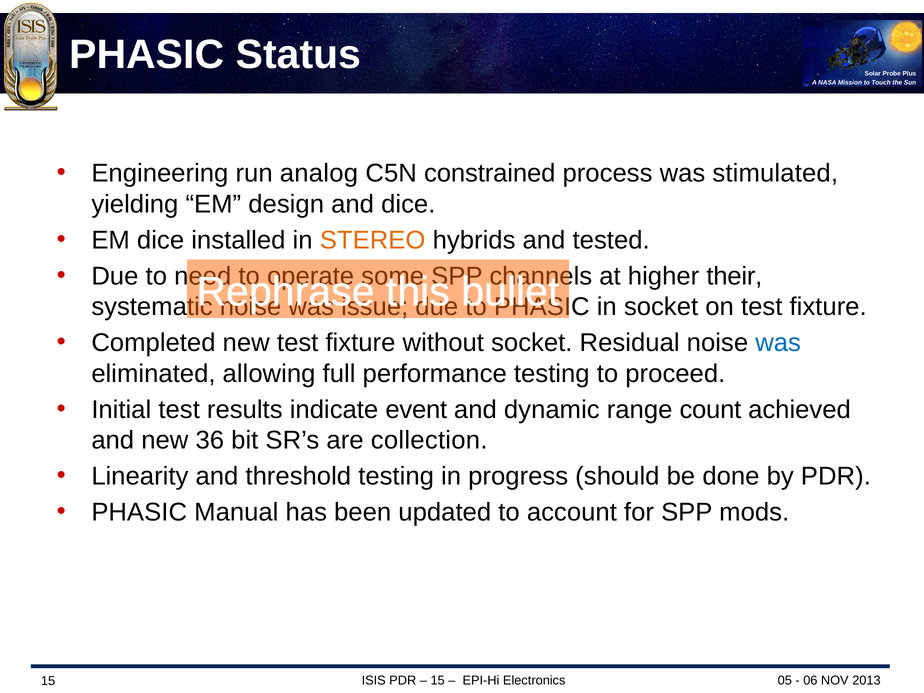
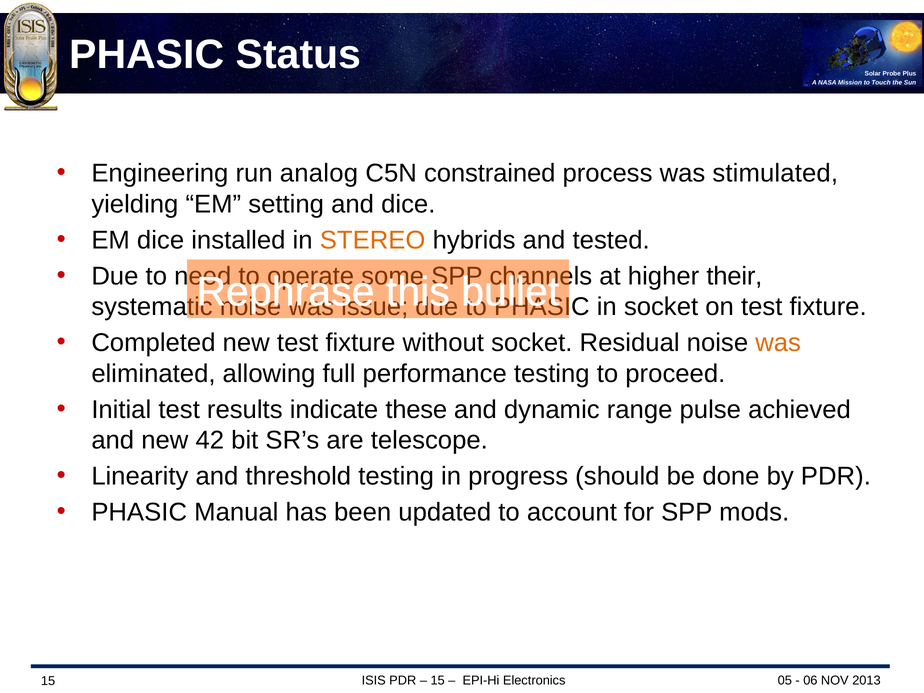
design: design -> setting (286, 204)
was colour: blue -> orange (778, 343)
event: event -> these (416, 410)
count: count -> pulse (710, 410)
36: 36 -> 42 (210, 440)
collection: collection -> telescope (429, 440)
